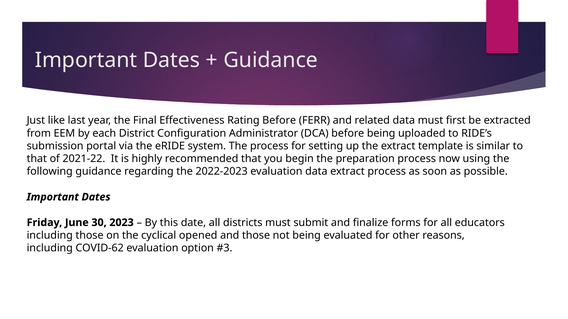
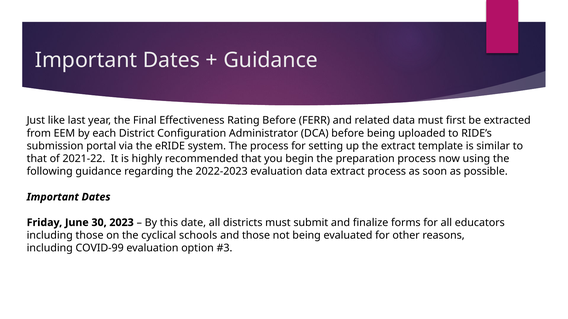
opened: opened -> schools (198, 236)
COVID-62: COVID-62 -> COVID-99 (100, 248)
